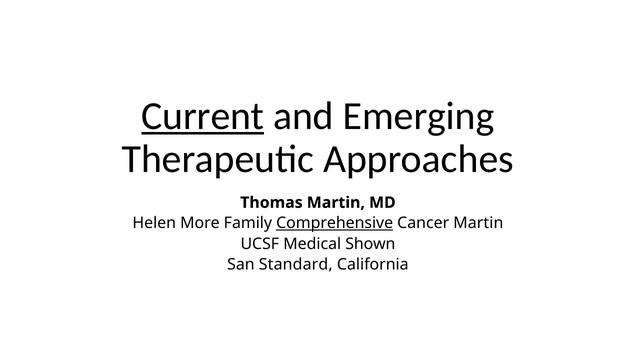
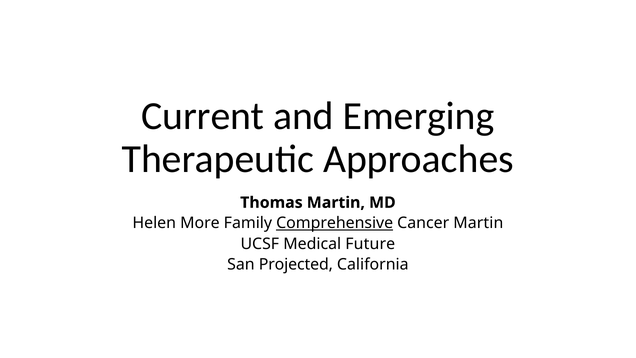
Current underline: present -> none (203, 116)
Shown: Shown -> Future (370, 244)
Standard: Standard -> Projected (296, 264)
